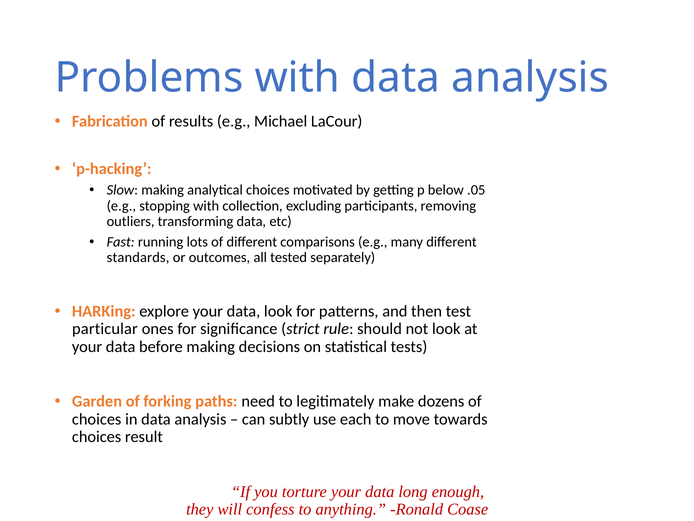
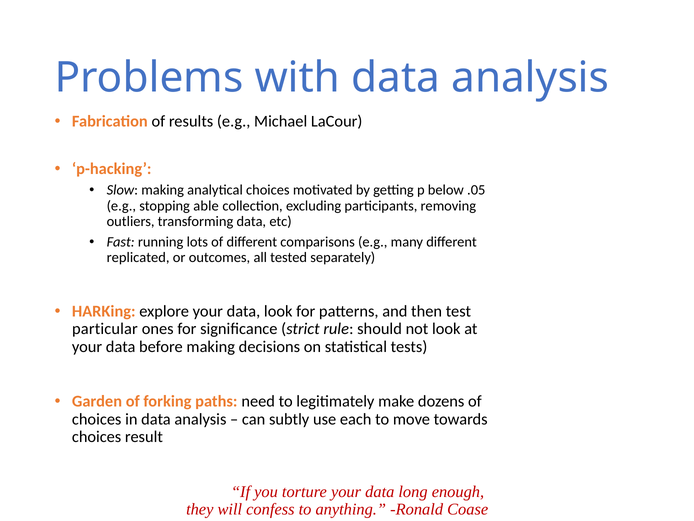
stopping with: with -> able (206, 206)
standards: standards -> replicated (138, 257)
